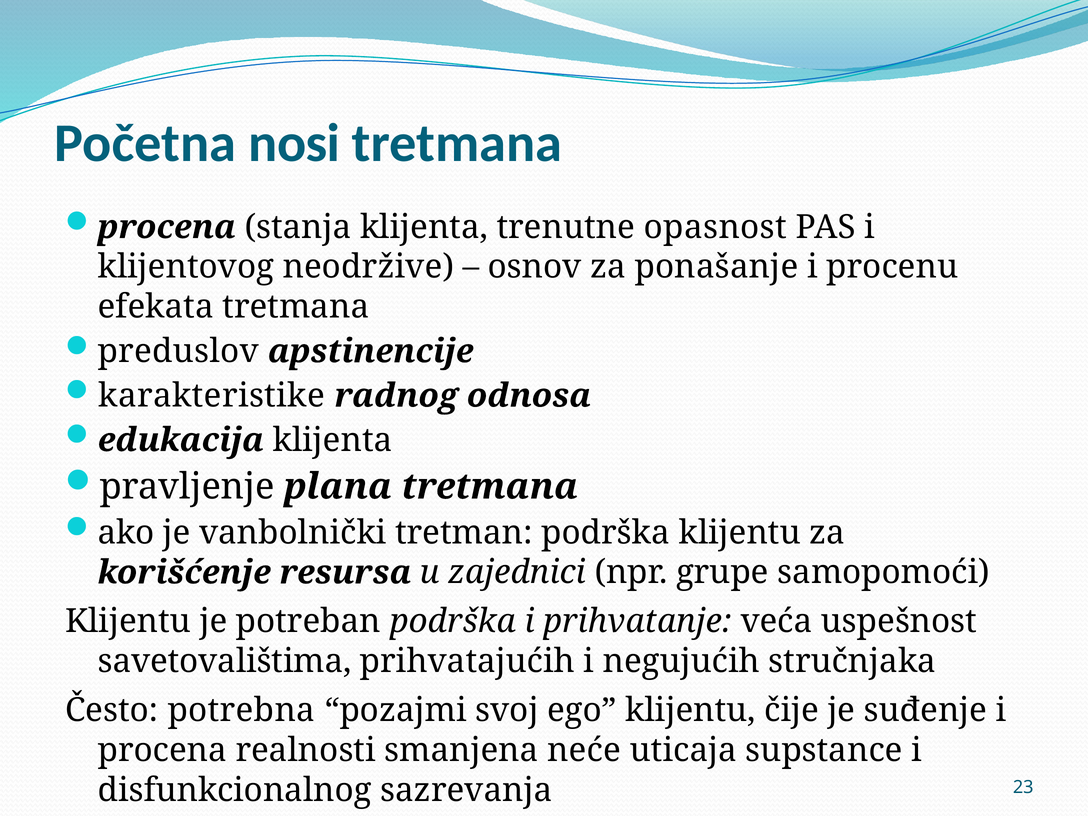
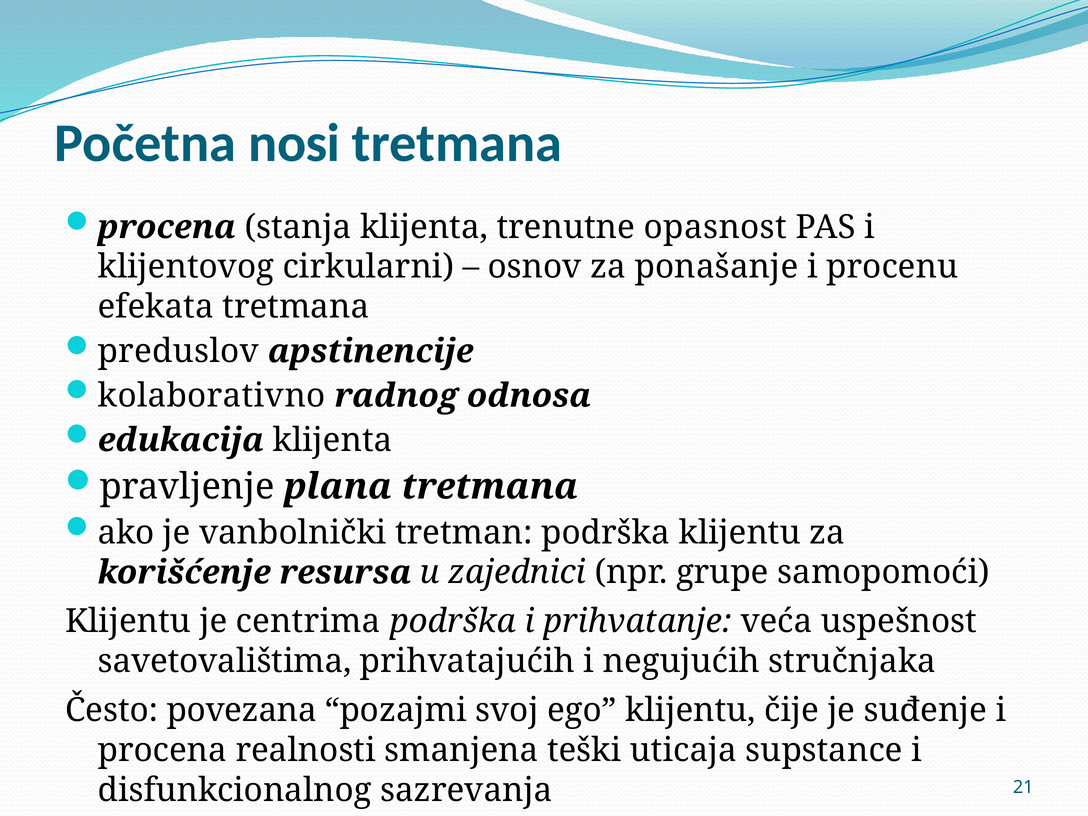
neodržive: neodržive -> cirkularni (368, 267)
karakteristike: karakteristike -> kolaborativno (212, 396)
potreban: potreban -> centrima (308, 621)
potrebna: potrebna -> povezana (242, 710)
neće: neće -> teški (584, 750)
23: 23 -> 21 (1023, 787)
